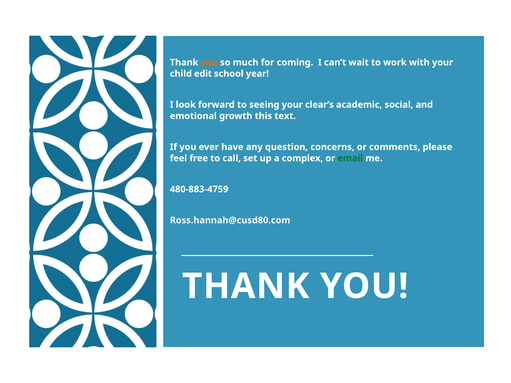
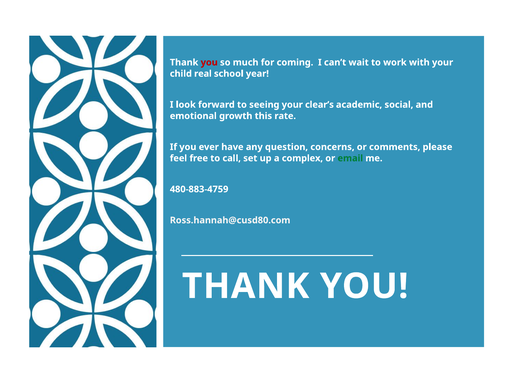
you colour: orange -> red (209, 62)
edit: edit -> real (203, 74)
text: text -> rate (285, 116)
